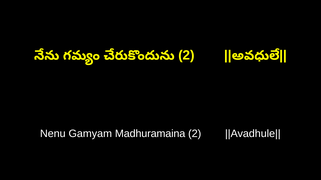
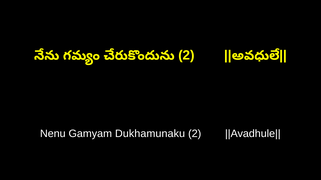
Madhuramaina: Madhuramaina -> Dukhamunaku (150, 134)
